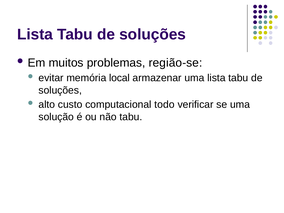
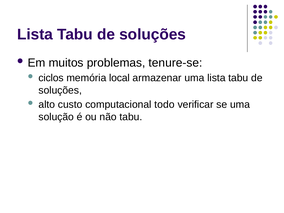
região-se: região-se -> tenure-se (175, 63)
evitar: evitar -> ciclos (51, 78)
